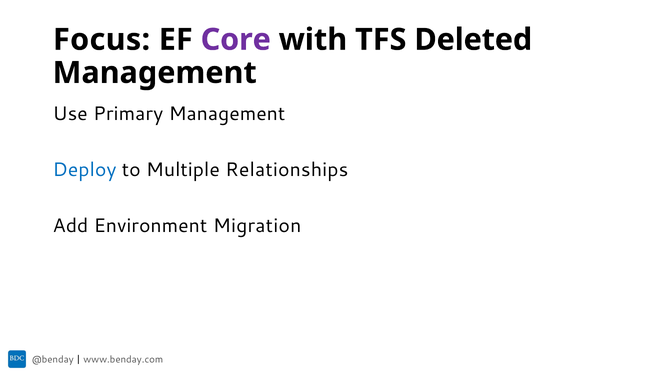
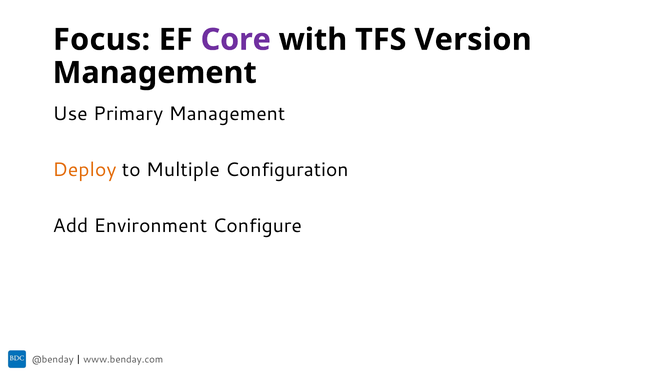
Deleted: Deleted -> Version (473, 40)
Deploy colour: blue -> orange (85, 170)
Relationships: Relationships -> Configuration (287, 170)
Migration: Migration -> Configure (257, 226)
